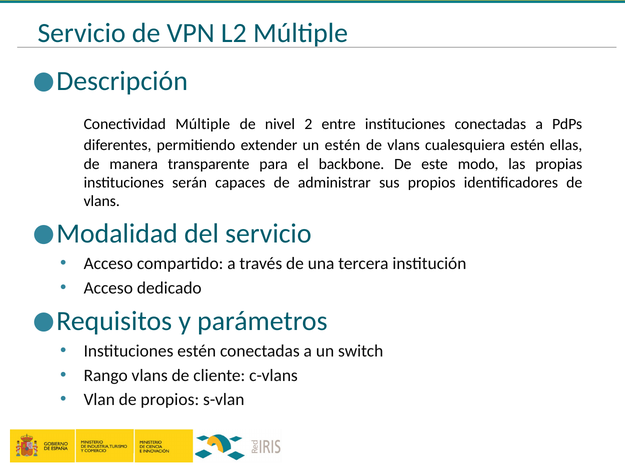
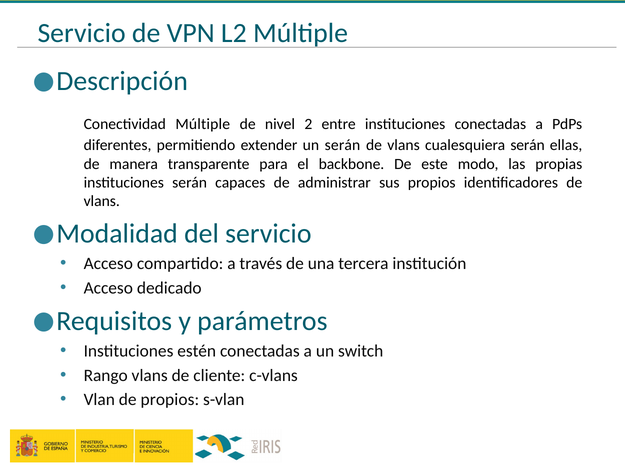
un estén: estén -> serán (343, 145)
cualesquiera estén: estén -> serán (528, 145)
